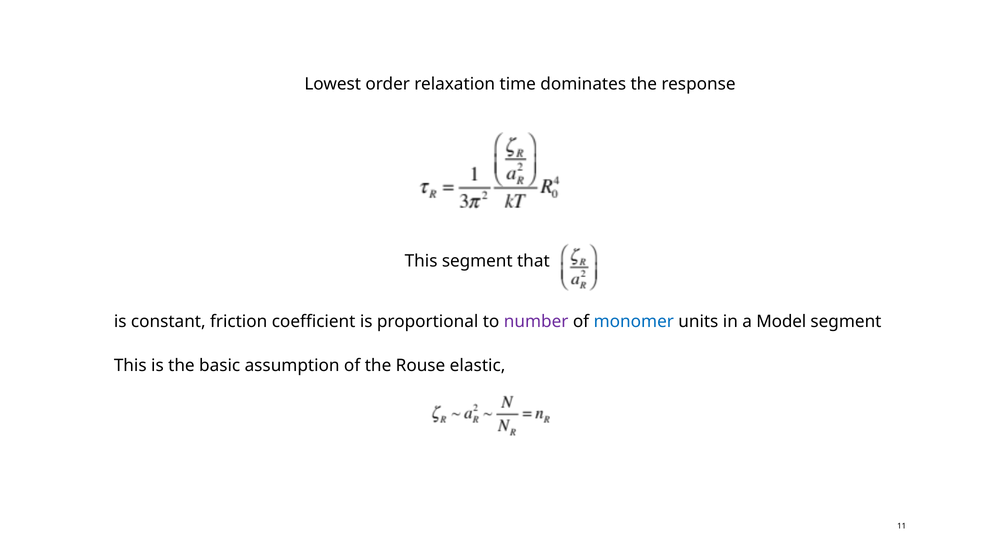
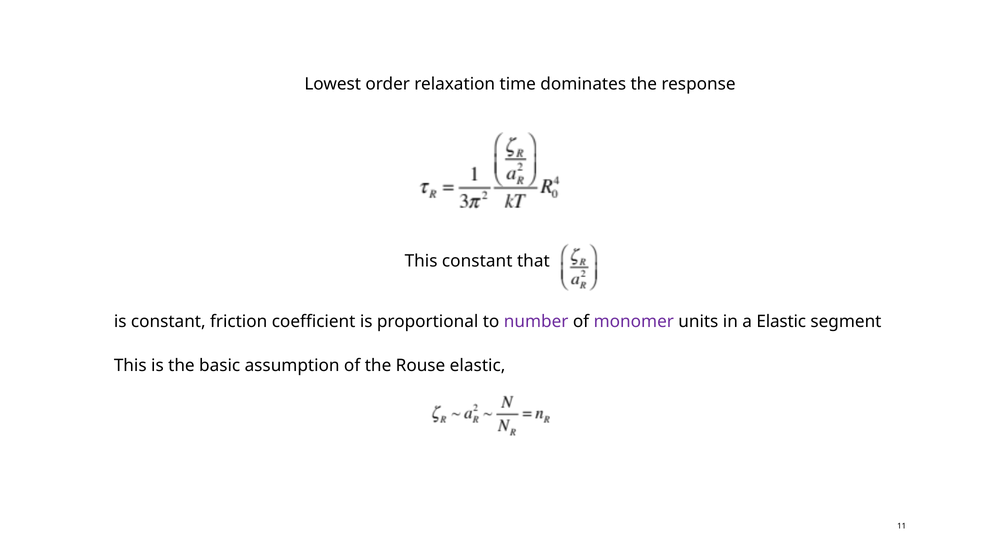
This segment: segment -> constant (477, 261)
monomer colour: blue -> purple (634, 321)
a Model: Model -> Elastic (781, 321)
